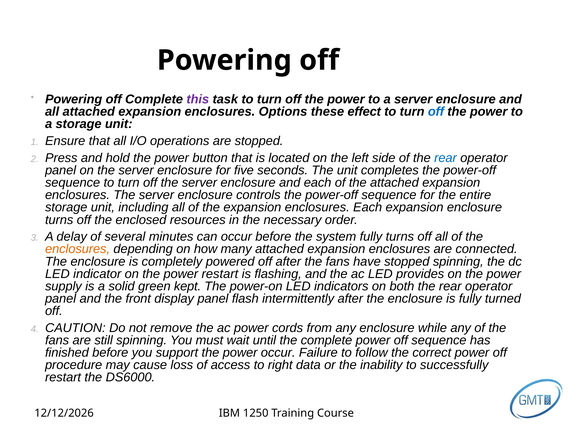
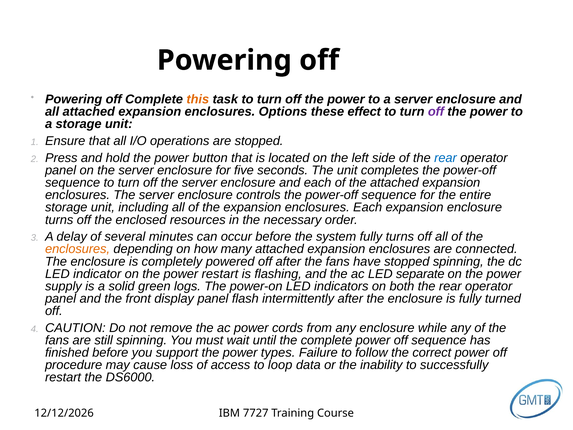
this colour: purple -> orange (198, 99)
off colour: blue -> purple (436, 112)
provides: provides -> separate (420, 274)
kept: kept -> logs (187, 286)
power occur: occur -> types (278, 352)
right: right -> loop (280, 365)
1250: 1250 -> 7727 (256, 413)
